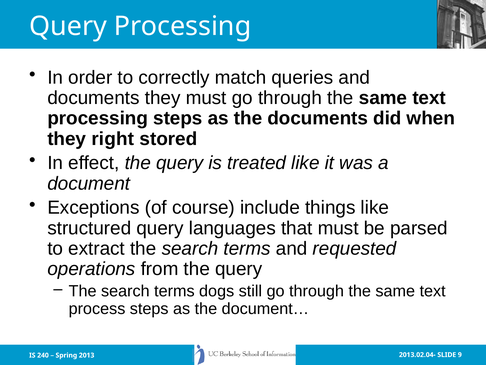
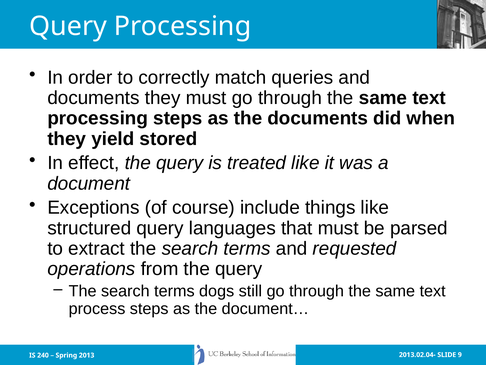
right: right -> yield (113, 139)
